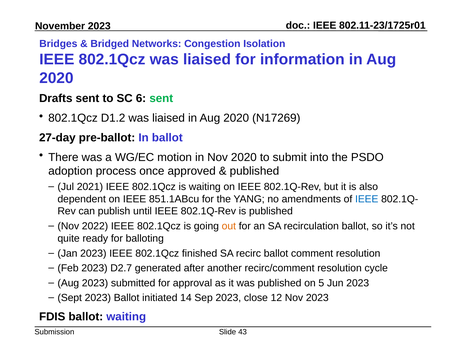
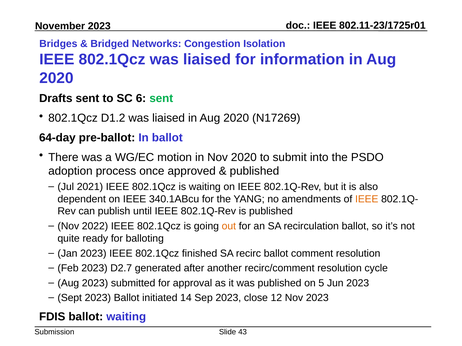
27-day: 27-day -> 64-day (57, 138)
851.1ABcu: 851.1ABcu -> 340.1ABcu (174, 199)
IEEE colour: blue -> orange (367, 199)
